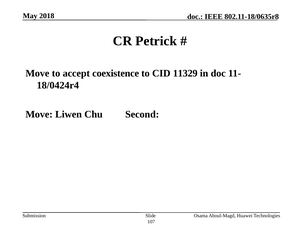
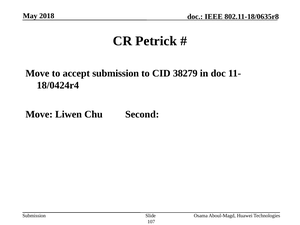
accept coexistence: coexistence -> submission (116, 73)
11329: 11329 -> 38279 (185, 73)
